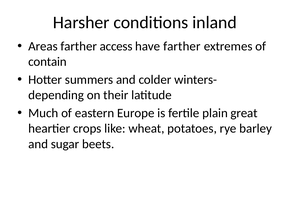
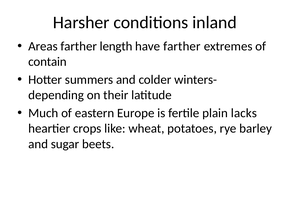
access: access -> length (116, 46)
great: great -> lacks (244, 113)
